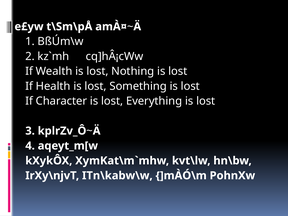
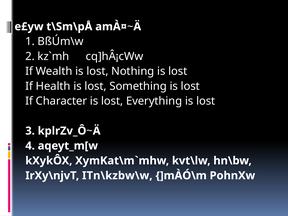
ITn\kabw\w: ITn\kabw\w -> ITn\kzbw\w (117, 176)
